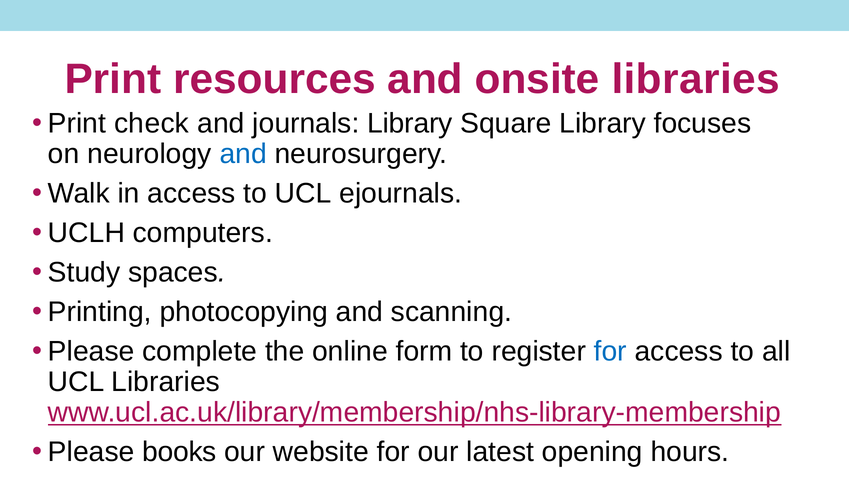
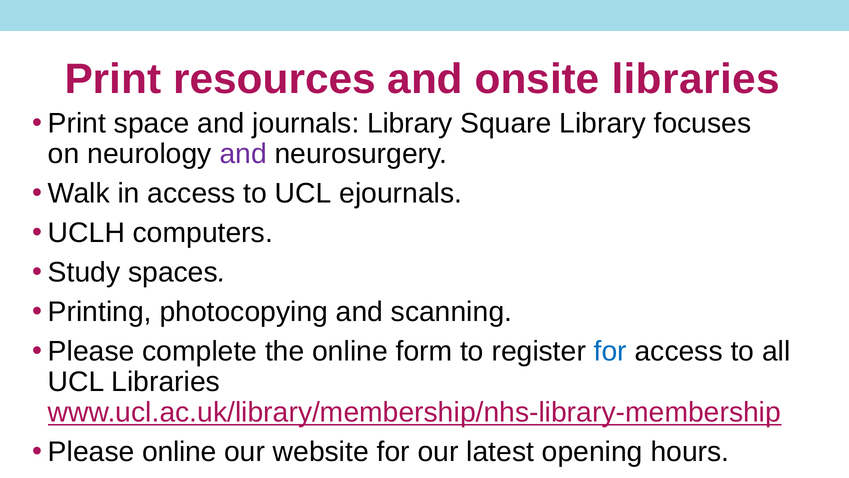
check: check -> space (152, 123)
and colour: blue -> purple (243, 154)
Please books: books -> online (179, 452)
